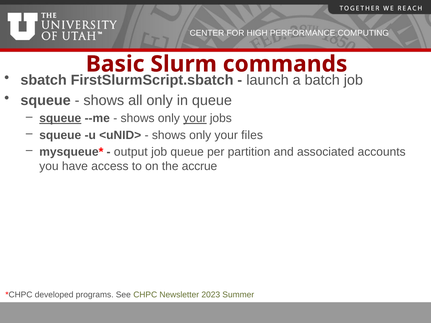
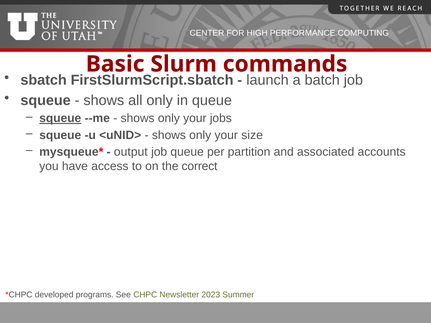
your underline: present -> none (195, 118)
files: files -> size (252, 135)
accrue: accrue -> correct (200, 166)
